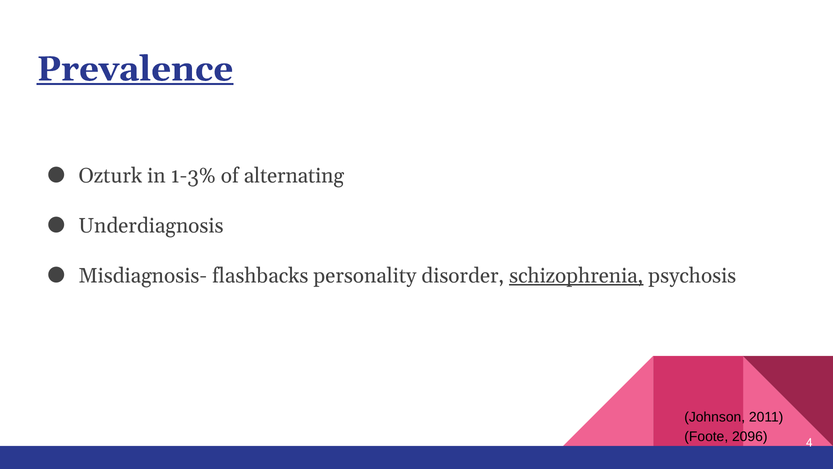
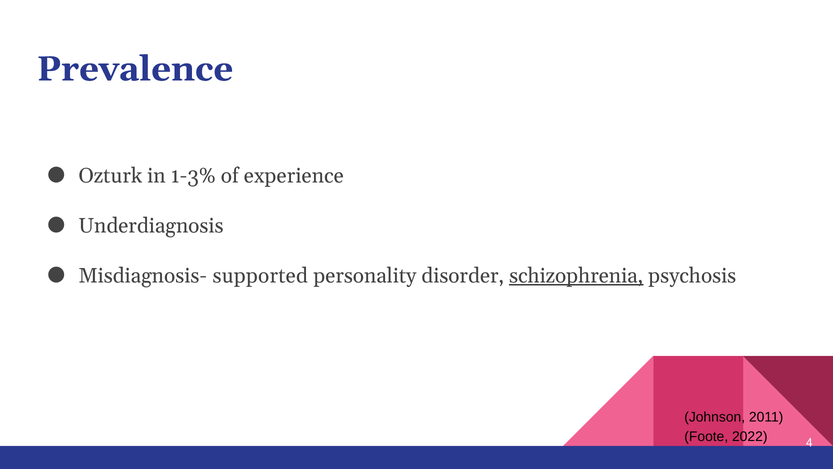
Prevalence underline: present -> none (135, 69)
alternating: alternating -> experience (294, 176)
flashbacks: flashbacks -> supported (260, 275)
2096: 2096 -> 2022 (750, 436)
